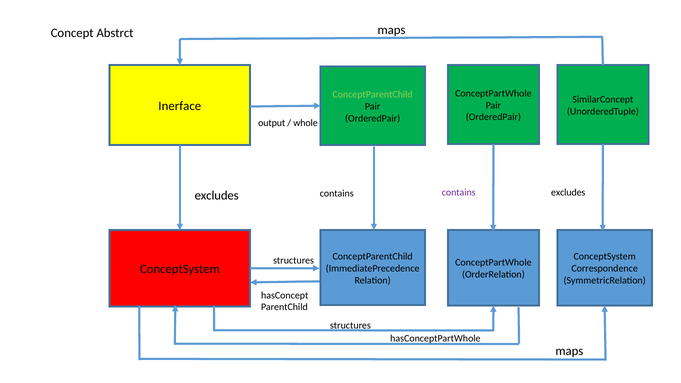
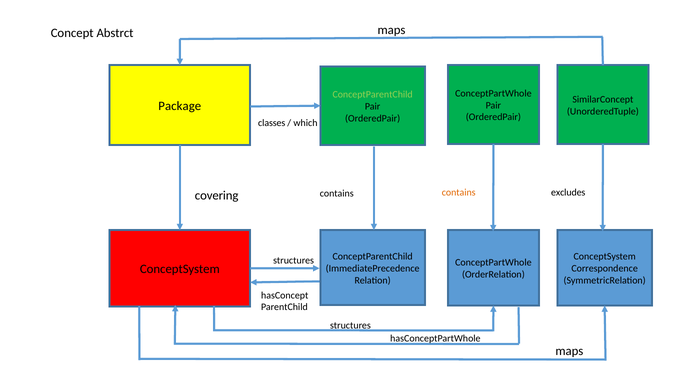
Inerface: Inerface -> Package (180, 106)
output: output -> classes (272, 123)
whole: whole -> which (305, 123)
contains colour: purple -> orange (459, 193)
excludes: excludes -> covering (217, 195)
